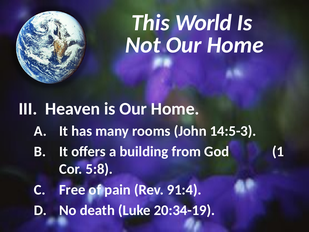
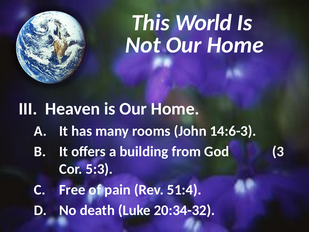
14:5-3: 14:5-3 -> 14:6-3 (233, 131)
1: 1 -> 3 (278, 151)
5:8: 5:8 -> 5:3 (99, 169)
91:4: 91:4 -> 51:4 (184, 189)
20:34-19: 20:34-19 -> 20:34-32 (184, 210)
